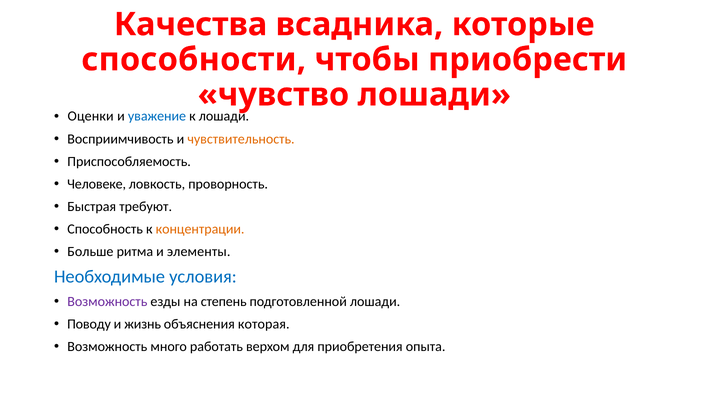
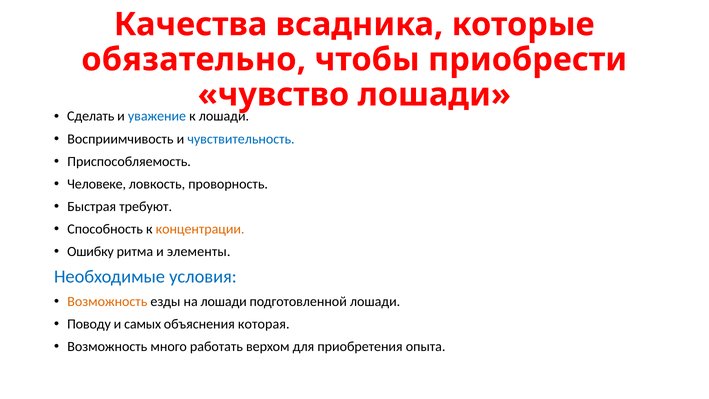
способности: способности -> обязательно (194, 60)
Оценки: Оценки -> Сделать (91, 116)
чувствительность colour: orange -> blue (241, 139)
Больше: Больше -> Ошибку (90, 252)
Возможность colour: purple -> orange (107, 301)
на степень: степень -> лошади (224, 301)
жизнь: жизнь -> самых (143, 324)
